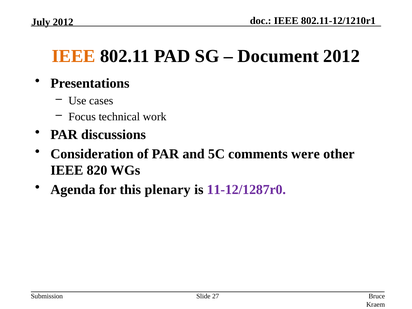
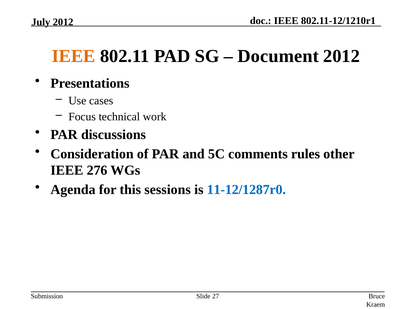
were: were -> rules (306, 154)
820: 820 -> 276 (97, 170)
plenary: plenary -> sessions (168, 190)
11-12/1287r0 colour: purple -> blue (246, 190)
